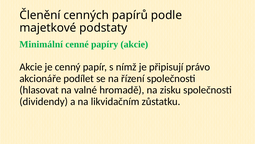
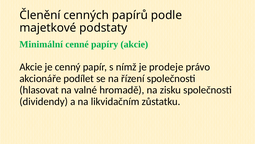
připisují: připisují -> prodeje (166, 67)
